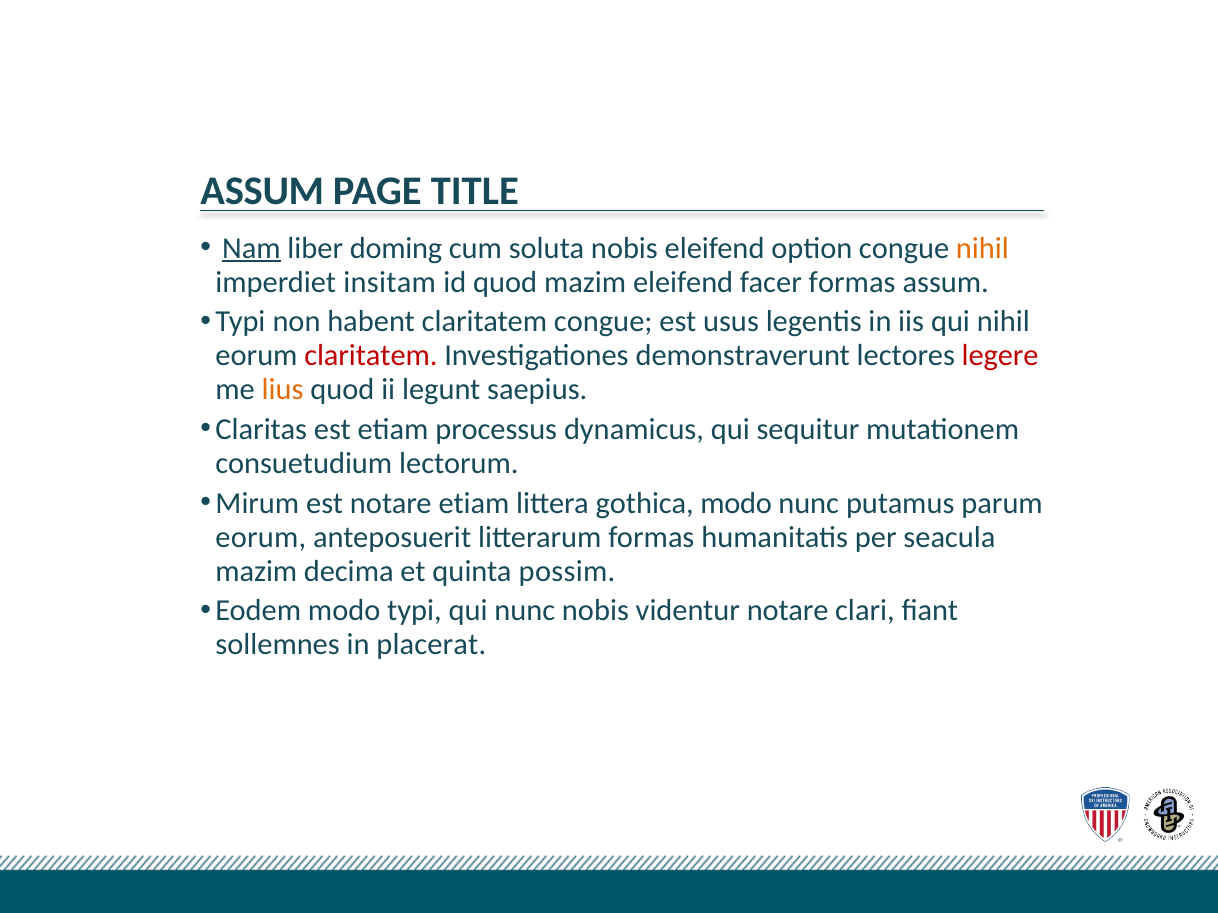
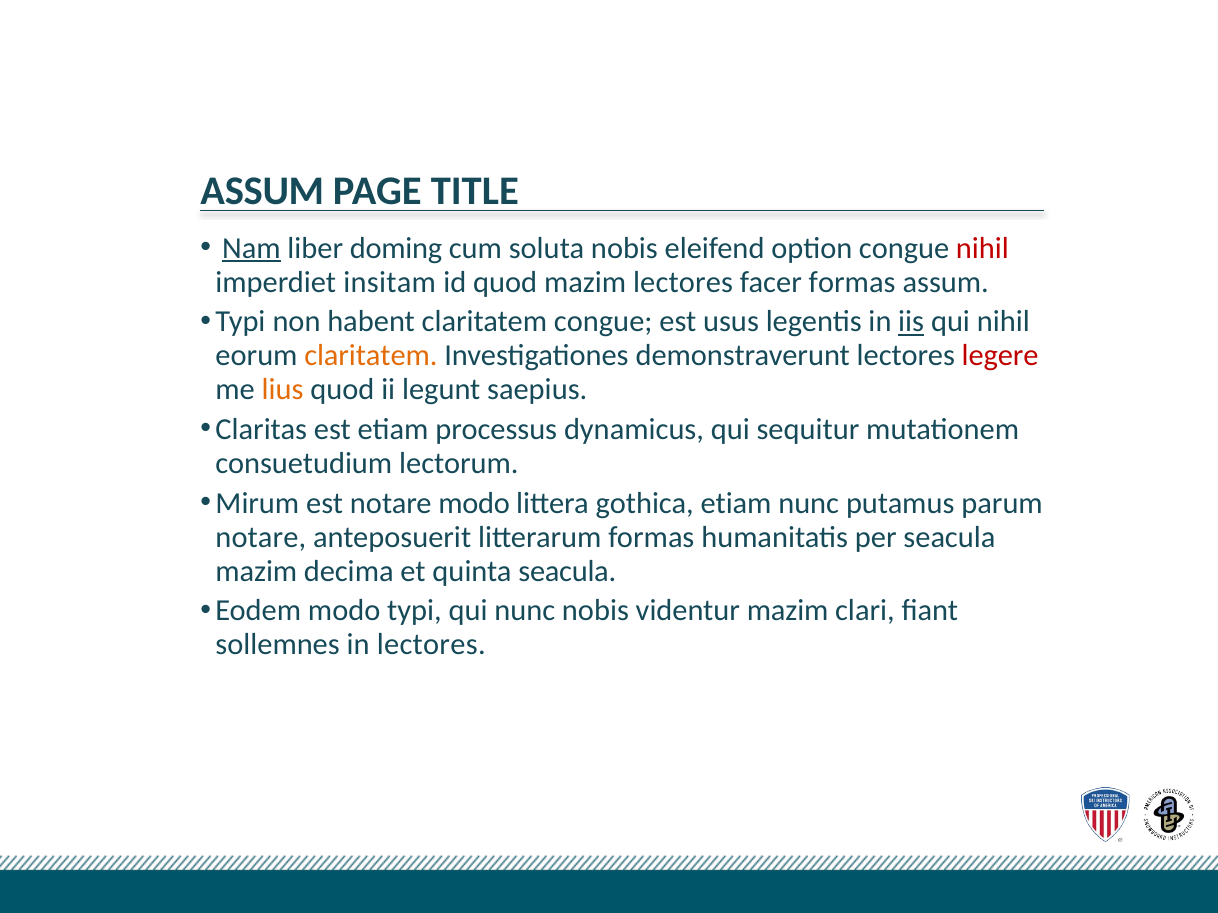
nihil colour: orange -> red (982, 248)
mazim eleifend: eleifend -> lectores (683, 282)
iis underline: none -> present (911, 322)
claritatem colour: red -> orange (371, 356)
notare etiam: etiam -> modo (474, 504)
gothica modo: modo -> etiam (736, 504)
eorum: eorum -> notare (261, 537)
quinta possim: possim -> seacula (567, 571)
videntur notare: notare -> mazim (788, 611)
in placerat: placerat -> lectores (431, 645)
